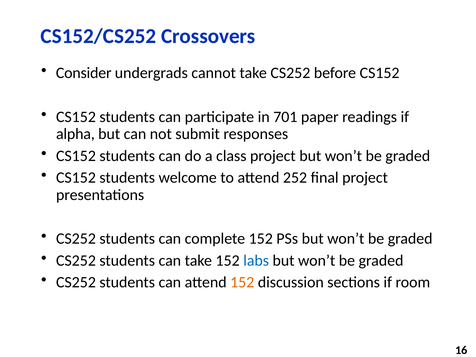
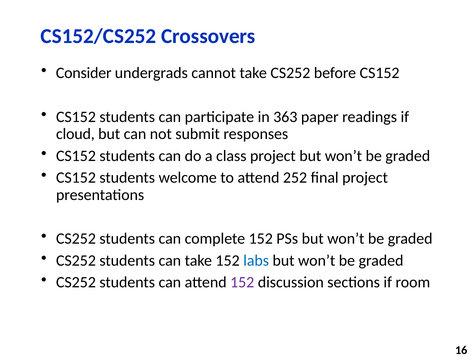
701: 701 -> 363 (285, 117)
alpha: alpha -> cloud (75, 134)
152 colour: orange -> purple (242, 282)
